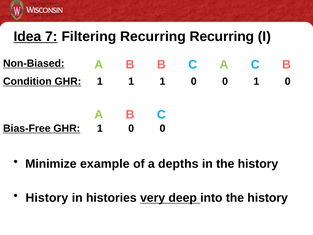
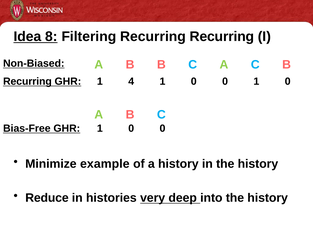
7: 7 -> 8 (51, 36)
Condition: Condition -> Recurring (27, 81)
GHR 1 1: 1 -> 4 (131, 81)
a depths: depths -> history (178, 164)
History: History -> Reduce (47, 198)
